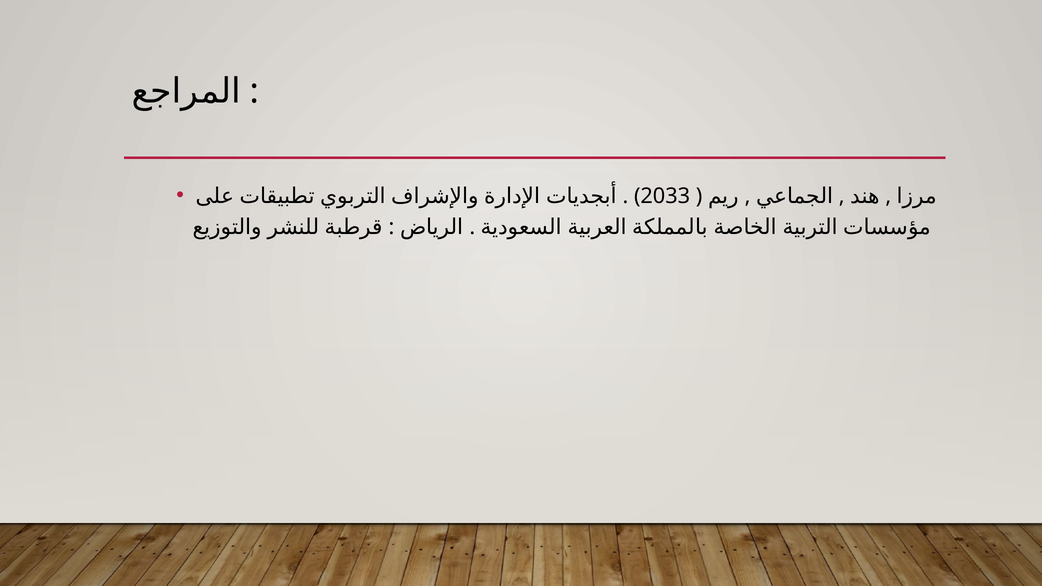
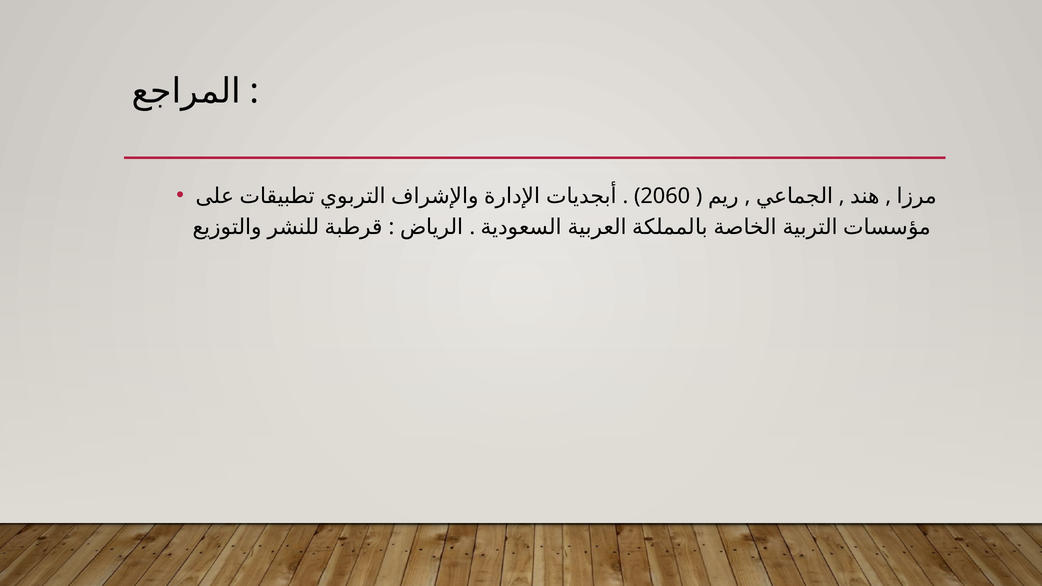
2033: 2033 -> 2060 (665, 196)
